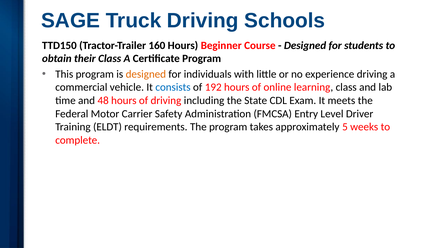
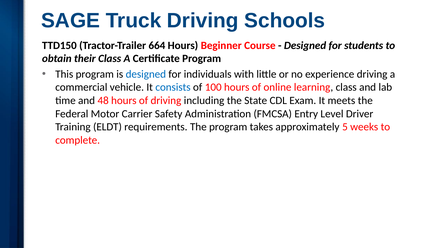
160: 160 -> 664 (157, 45)
designed colour: orange -> blue (146, 74)
192: 192 -> 100 (213, 87)
